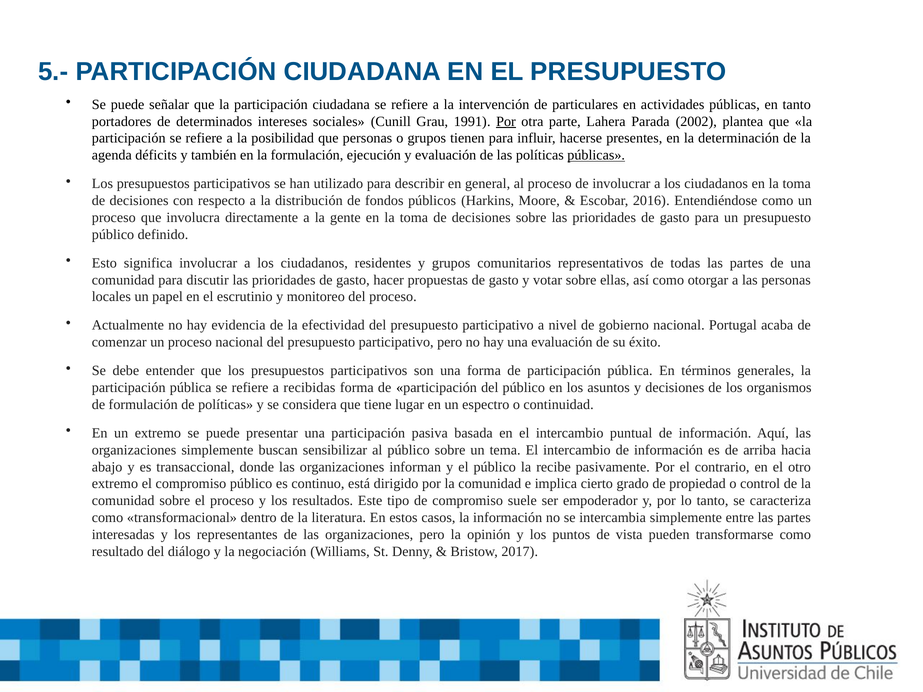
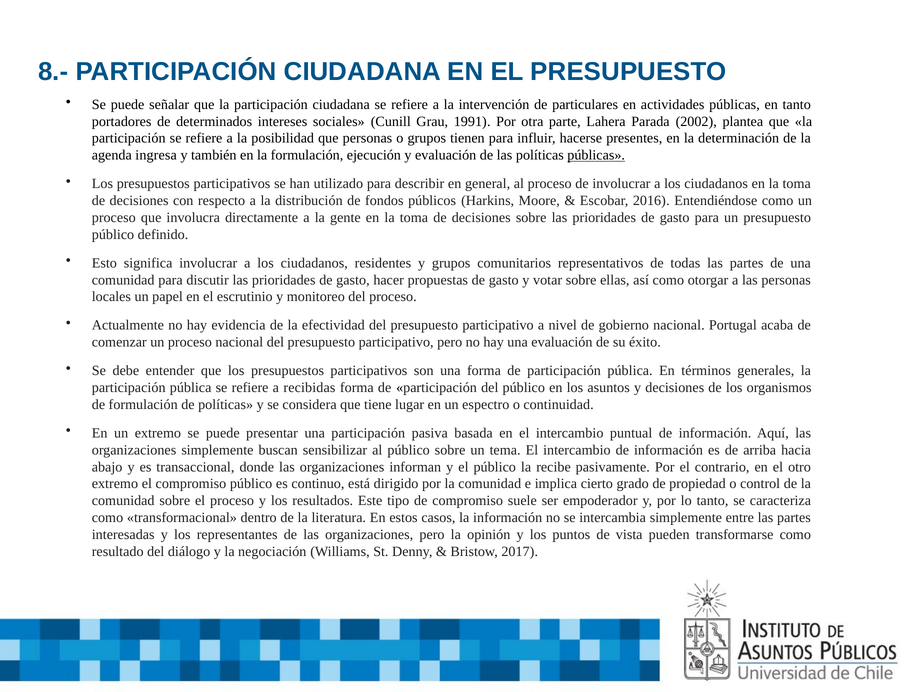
5.-: 5.- -> 8.- (53, 72)
Por underline: present -> none (506, 121)
déficits: déficits -> ingresa (156, 155)
